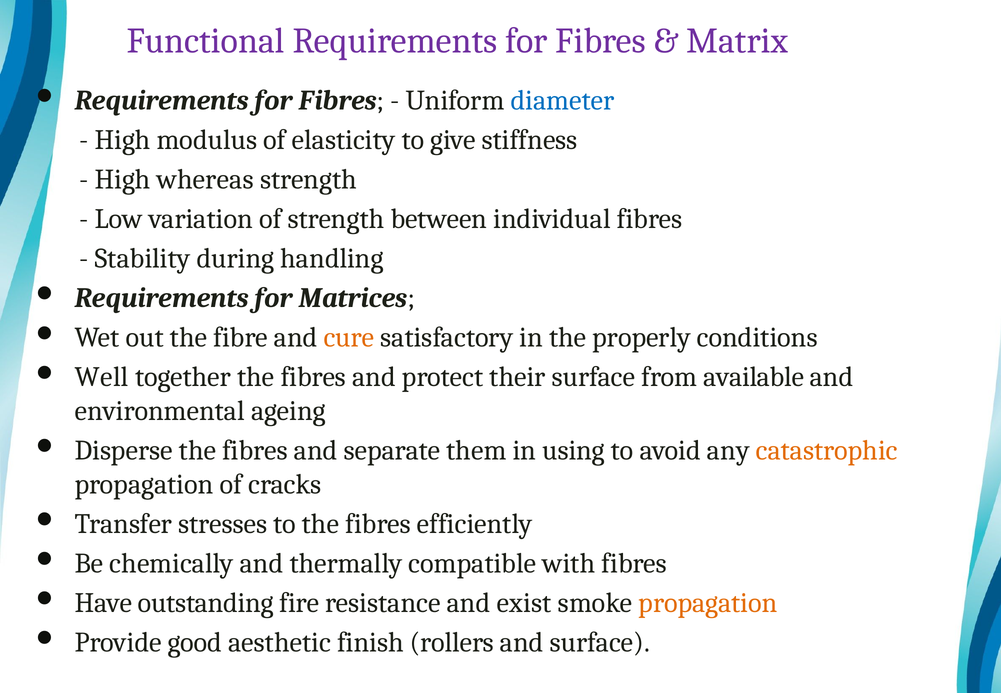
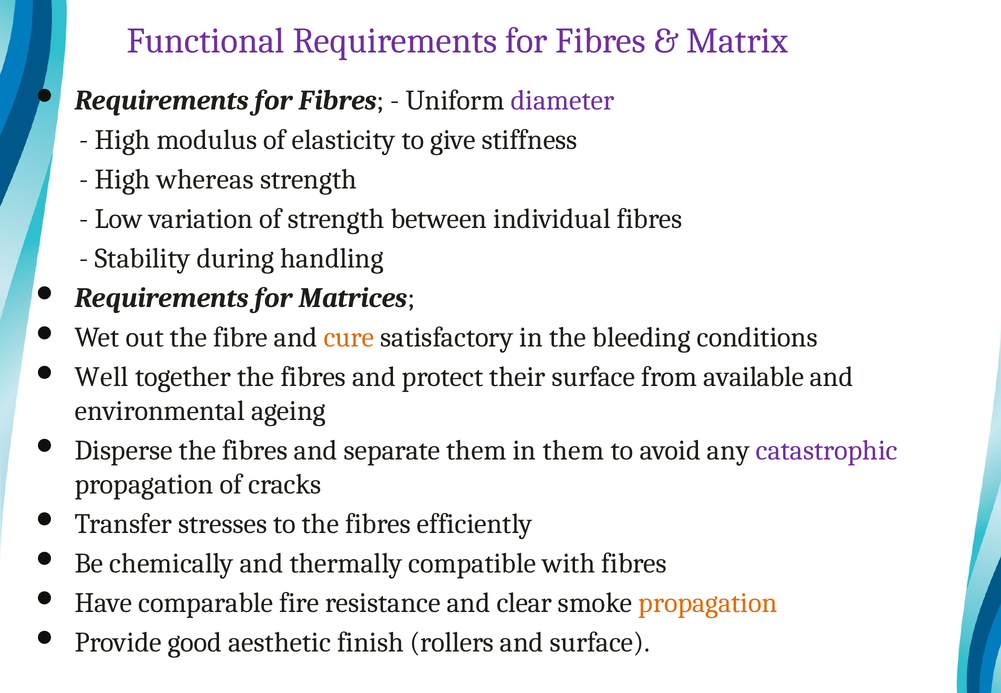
diameter colour: blue -> purple (562, 101)
properly: properly -> bleeding (642, 338)
in using: using -> them (573, 450)
catastrophic colour: orange -> purple (827, 450)
outstanding: outstanding -> comparable (206, 603)
exist: exist -> clear (524, 603)
